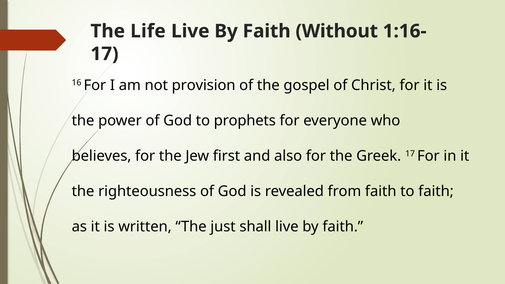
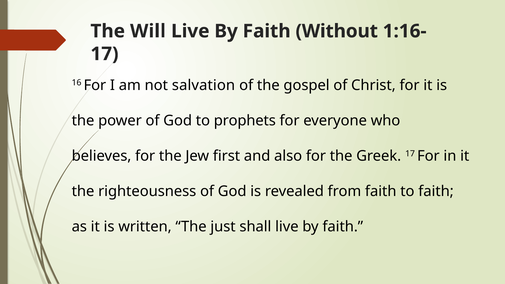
Life: Life -> Will (148, 31)
provision: provision -> salvation (203, 85)
